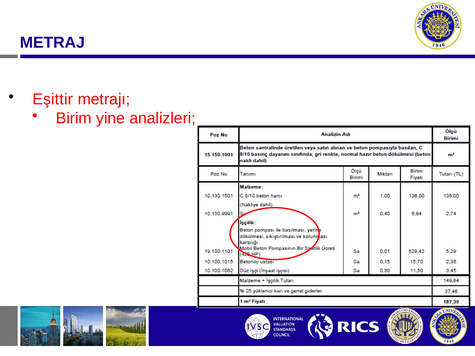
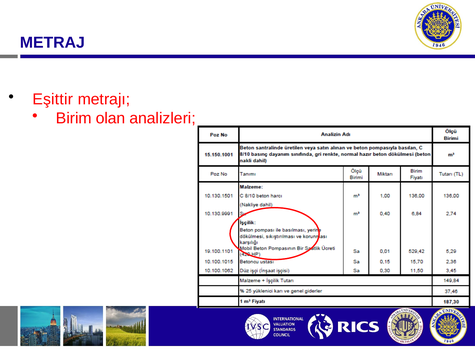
yine: yine -> olan (111, 118)
